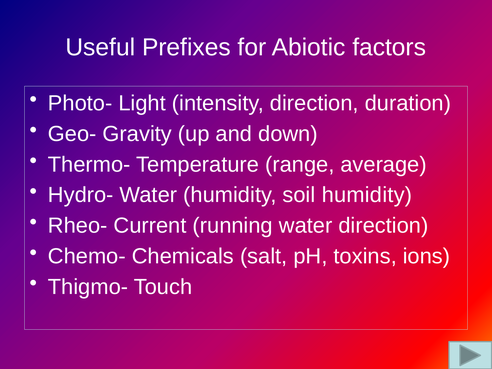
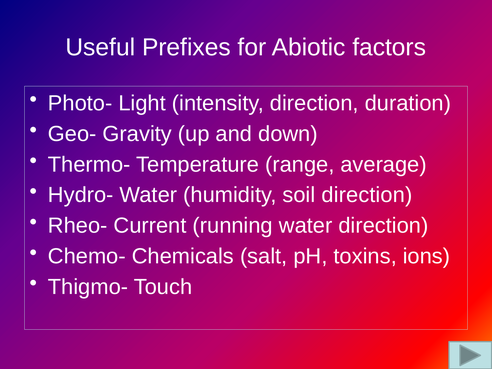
soil humidity: humidity -> direction (367, 195)
